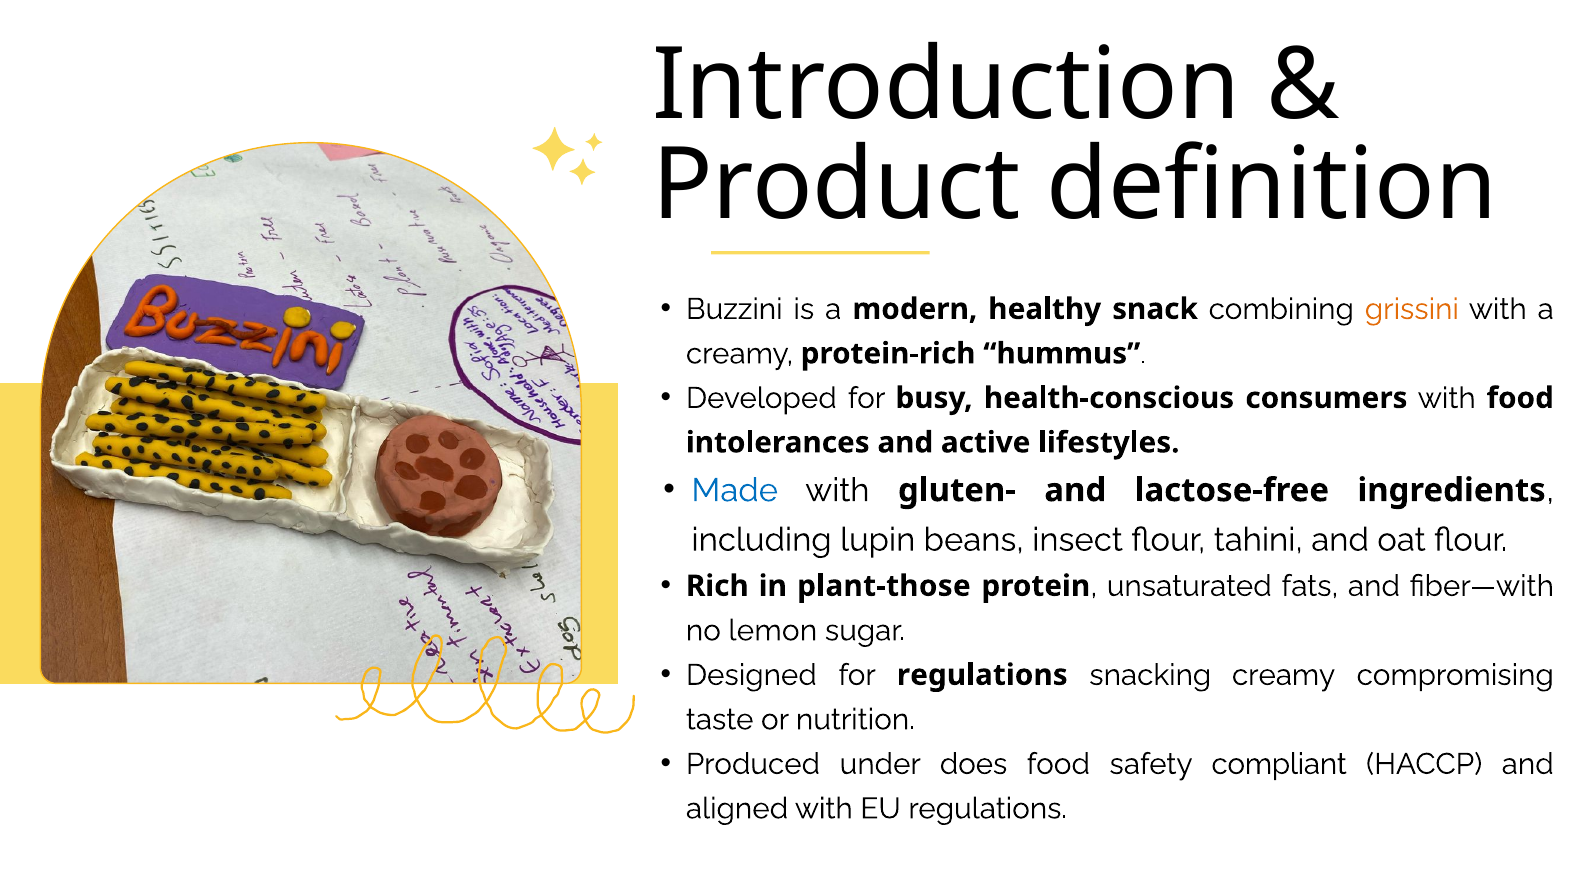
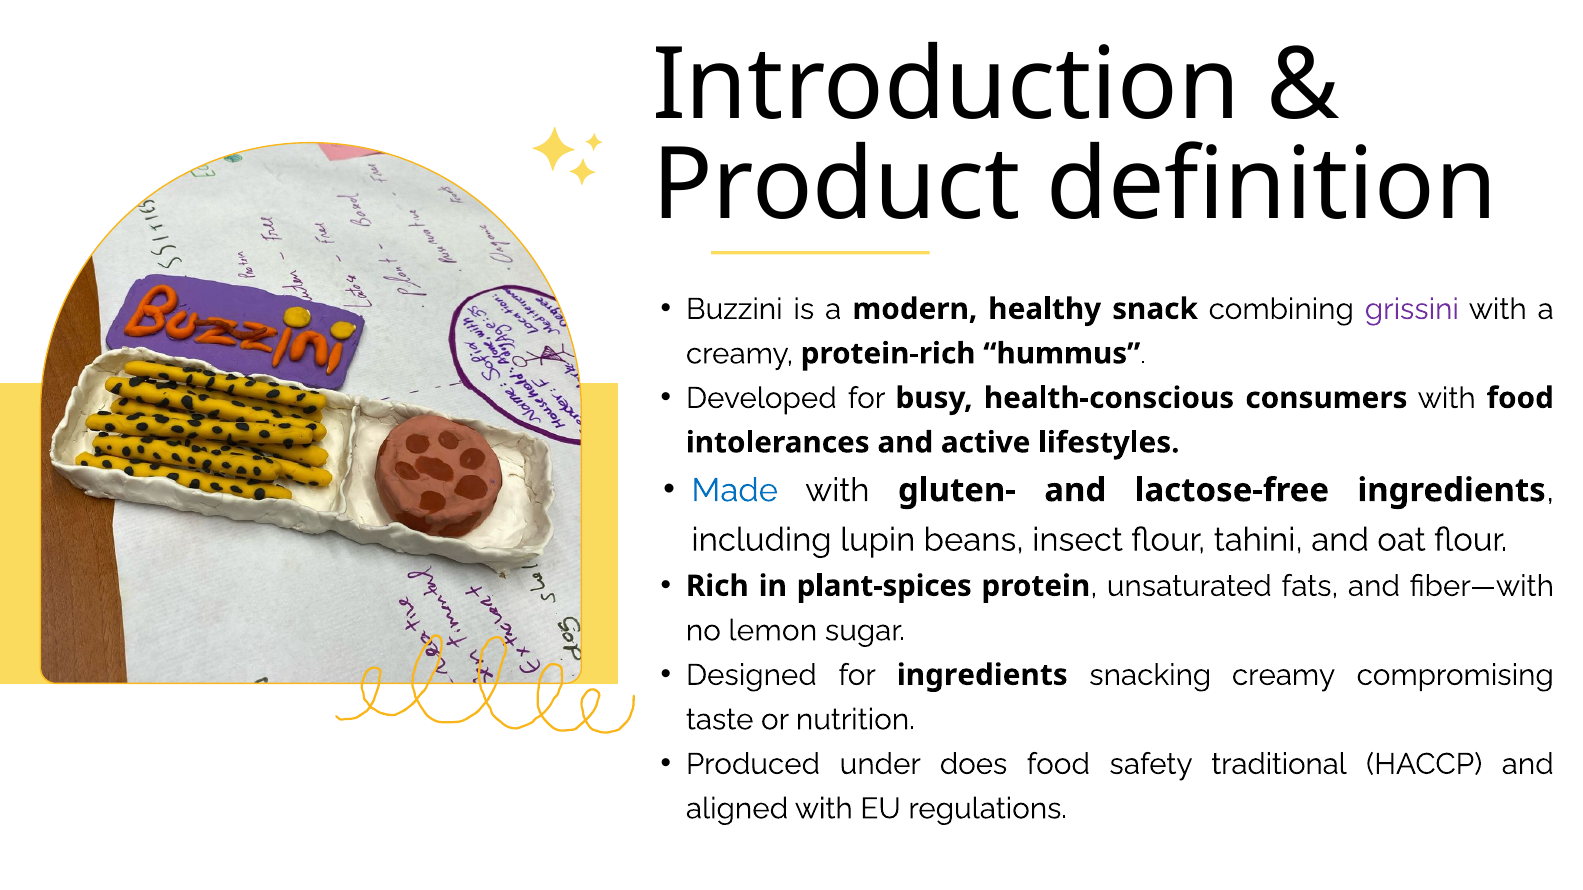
grissini colour: orange -> purple (1412, 309)
plant-those: plant-those -> plant-spices (884, 586)
for regulations: regulations -> ingredients (982, 675)
compliant: compliant -> traditional (1279, 764)
